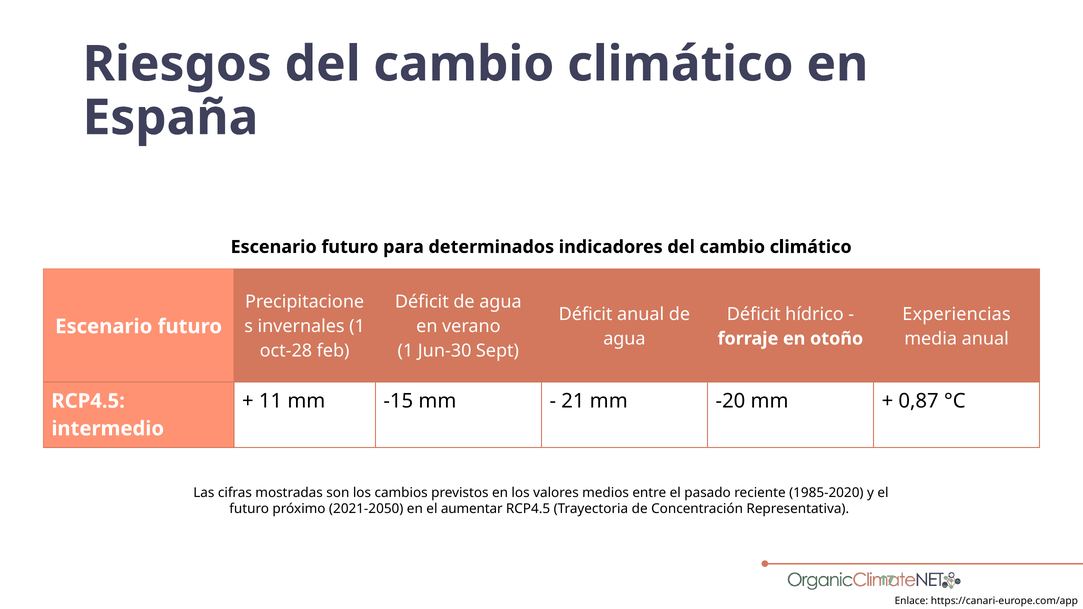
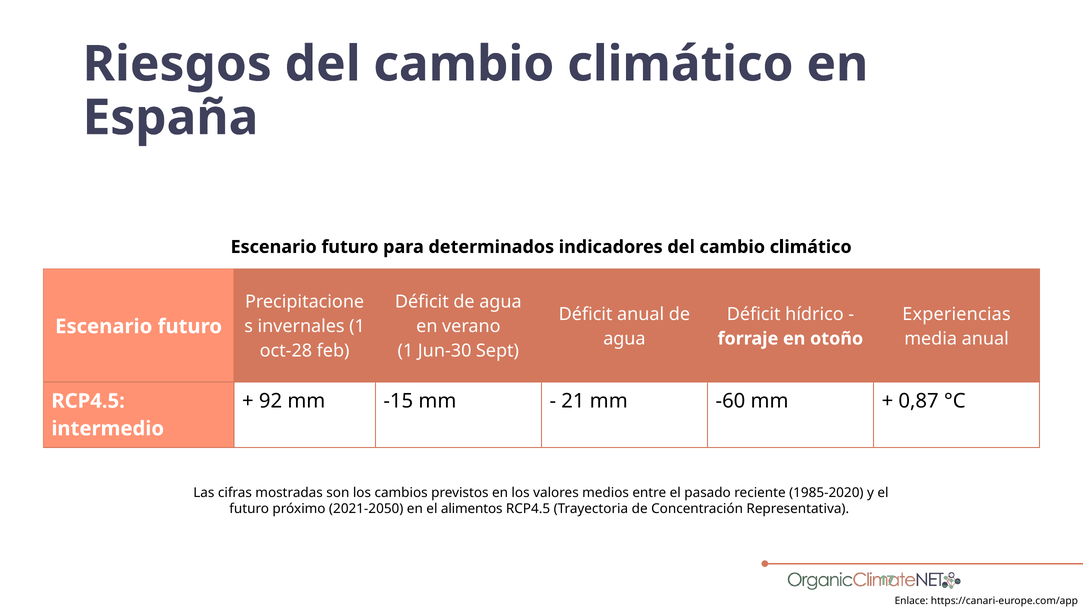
11: 11 -> 92 (271, 401)
-20: -20 -> -60 (730, 401)
aumentar: aumentar -> alimentos (472, 509)
